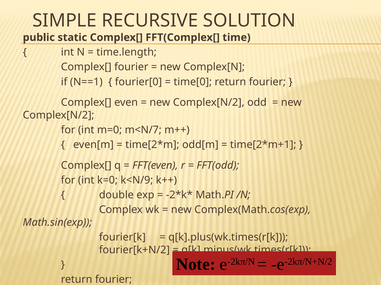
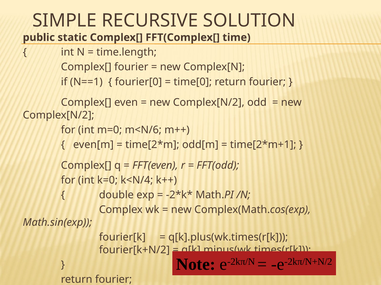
m<N/7: m<N/7 -> m<N/6 (143, 130)
k<N/9: k<N/9 -> k<N/4 (137, 181)
